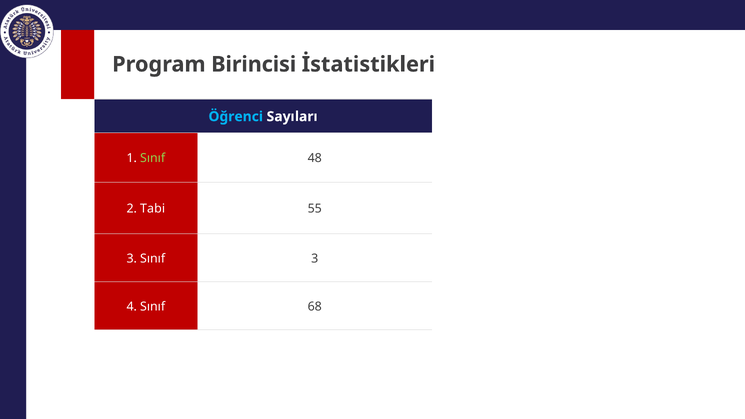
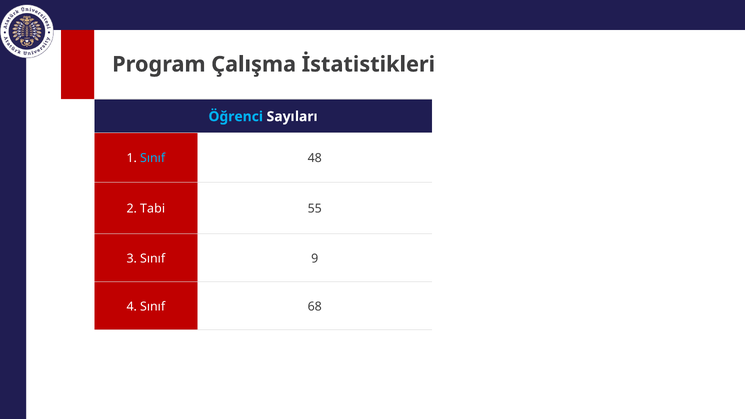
Birincisi: Birincisi -> Çalışma (254, 64)
Sınıf colour: light green -> light blue (153, 158)
Sınıf 3: 3 -> 9 (315, 259)
